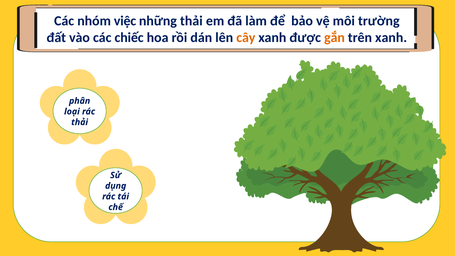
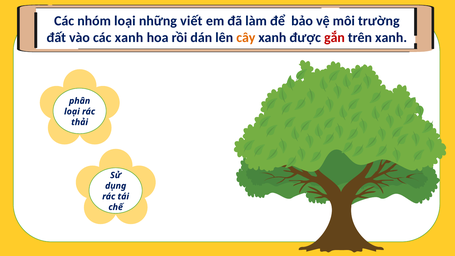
nhóm việc: việc -> loại (125, 21)
những thải: thải -> viết (191, 21)
các chiếc: chiếc -> xanh (129, 38)
gắn colour: orange -> red (334, 38)
